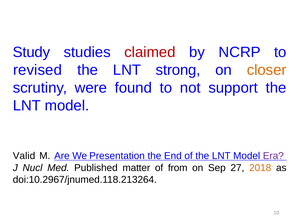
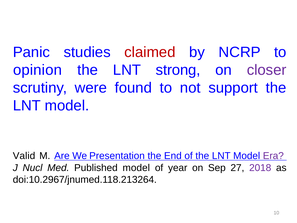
Study: Study -> Panic (31, 52)
revised: revised -> opinion (37, 70)
closer colour: orange -> purple (267, 70)
Published matter: matter -> model (136, 168)
from: from -> year (178, 168)
2018 colour: orange -> purple (260, 168)
